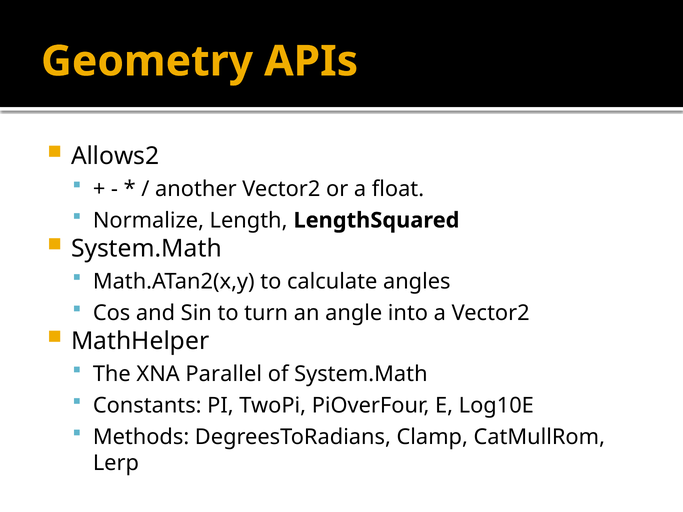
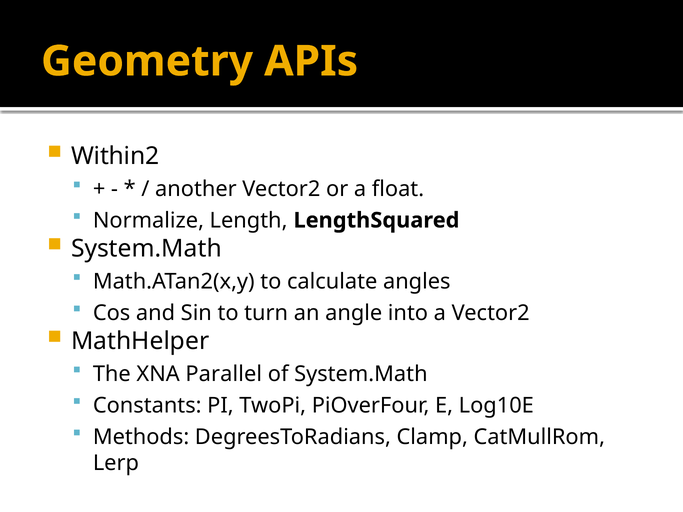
Allows2: Allows2 -> Within2 (115, 156)
